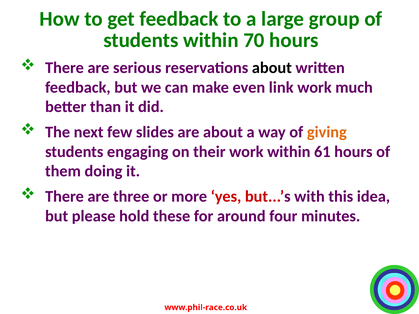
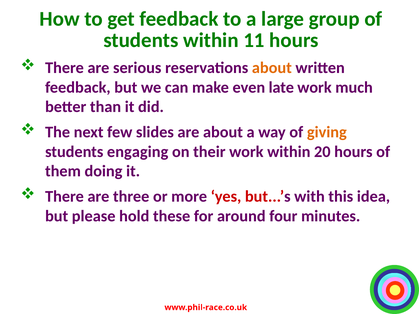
70: 70 -> 11 (254, 40)
about colour: black -> orange (272, 68)
link: link -> late (281, 87)
61: 61 -> 20 (322, 152)
